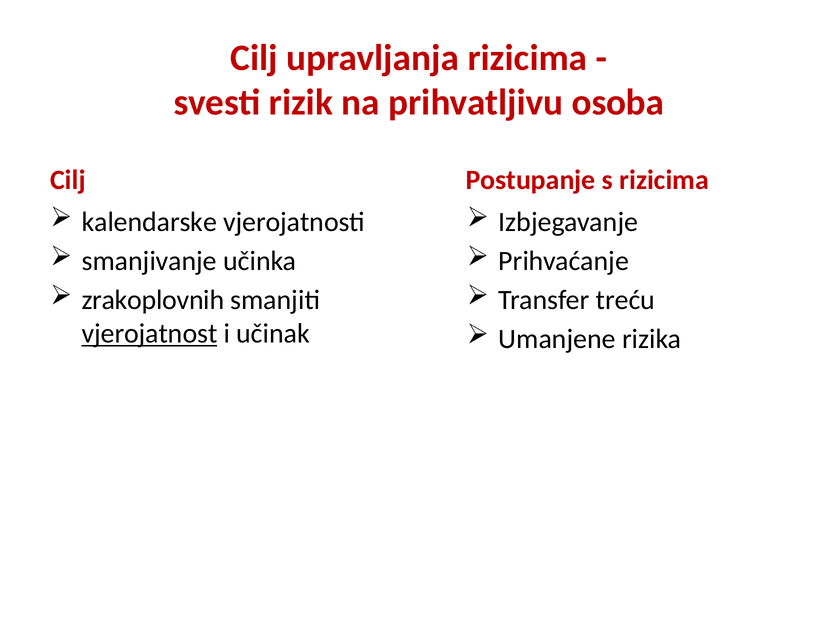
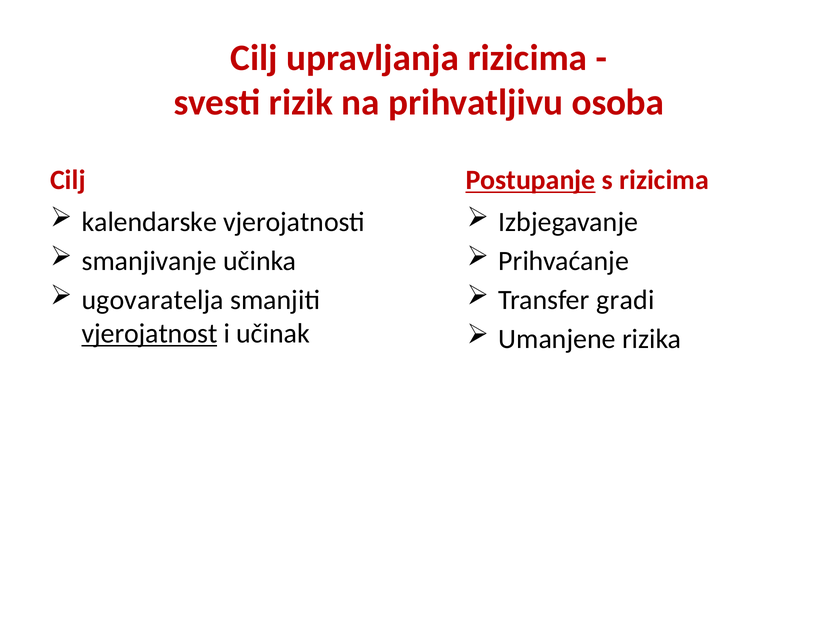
Postupanje underline: none -> present (531, 180)
zrakoplovnih: zrakoplovnih -> ugovaratelja (153, 300)
treću: treću -> gradi (625, 300)
